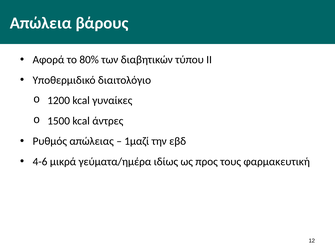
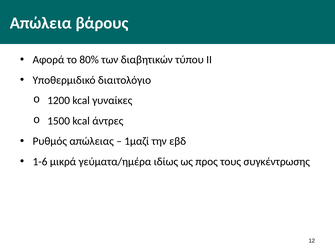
4-6: 4-6 -> 1-6 (40, 161)
φαρμακευτική: φαρμακευτική -> συγκέντρωσης (277, 161)
